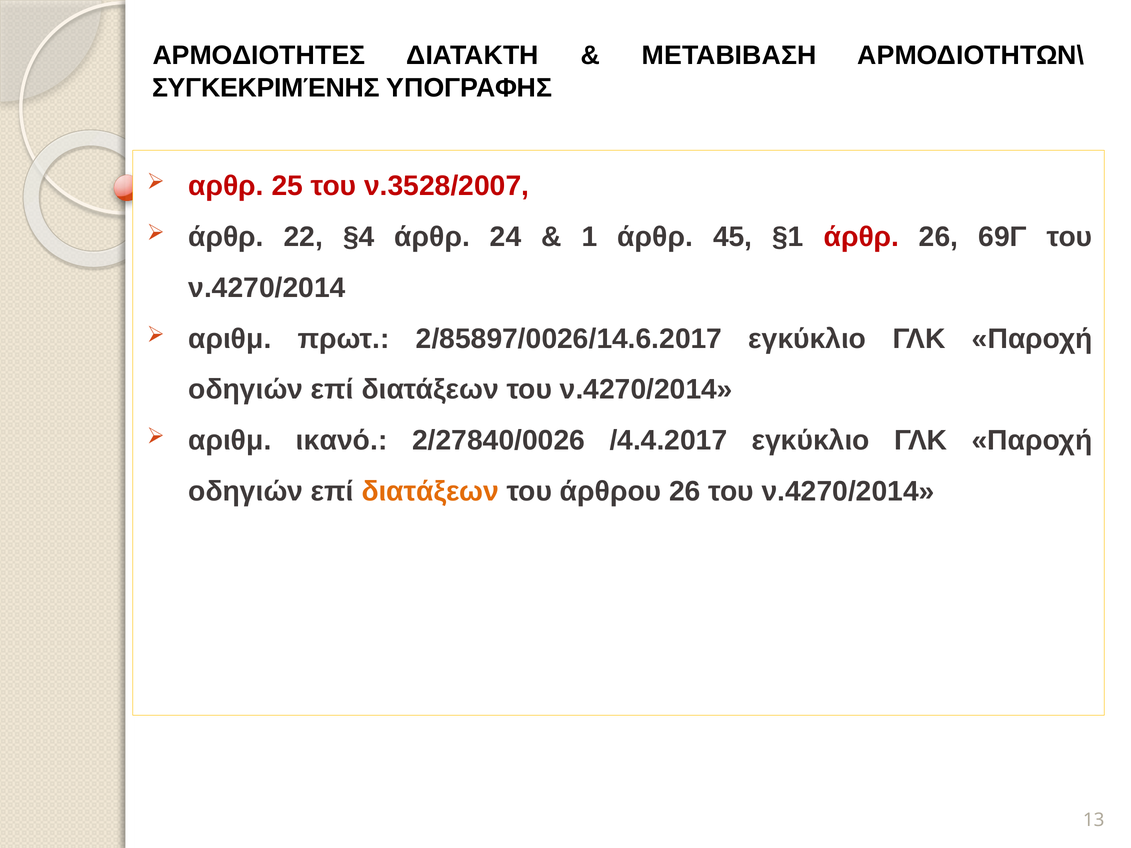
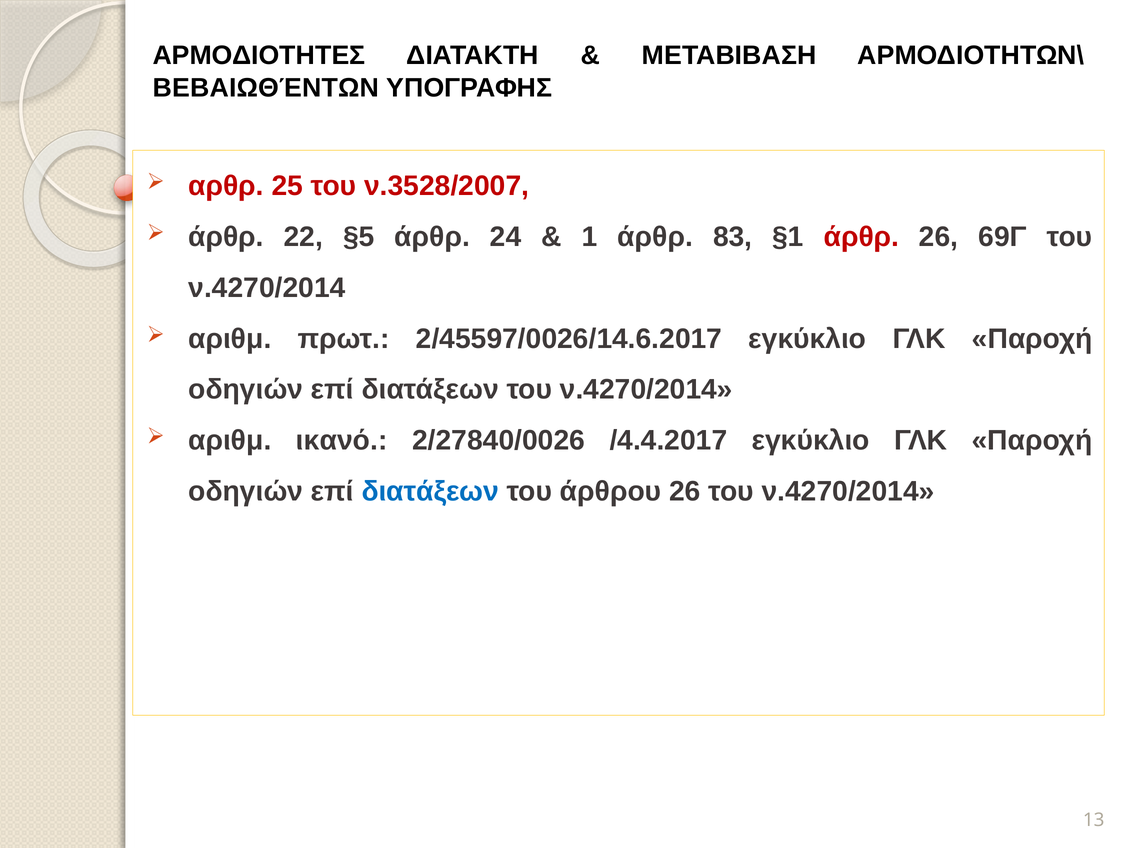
ΣΥΓΚΕΚΡΙΜΈΝΗΣ: ΣΥΓΚΕΚΡΙΜΈΝΗΣ -> ΒΕΒΑΙΩΘΈΝΤΩΝ (266, 88)
§4: §4 -> §5 (359, 237)
45: 45 -> 83 (733, 237)
2/85897/0026/14.6.2017: 2/85897/0026/14.6.2017 -> 2/45597/0026/14.6.2017 (569, 339)
διατάξεων colour: orange -> blue (430, 491)
